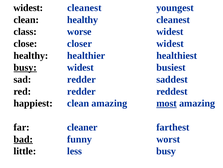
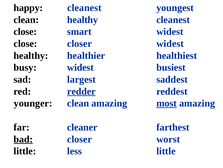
widest: widest -> happy (28, 8)
class: class -> close (25, 32)
worse: worse -> smart (79, 32)
busy underline: present -> none (25, 67)
redder: redder -> largest (81, 79)
redder underline: none -> present (81, 91)
happiest: happiest -> younger (33, 103)
funny: funny -> closer (80, 139)
less busy: busy -> little (166, 150)
